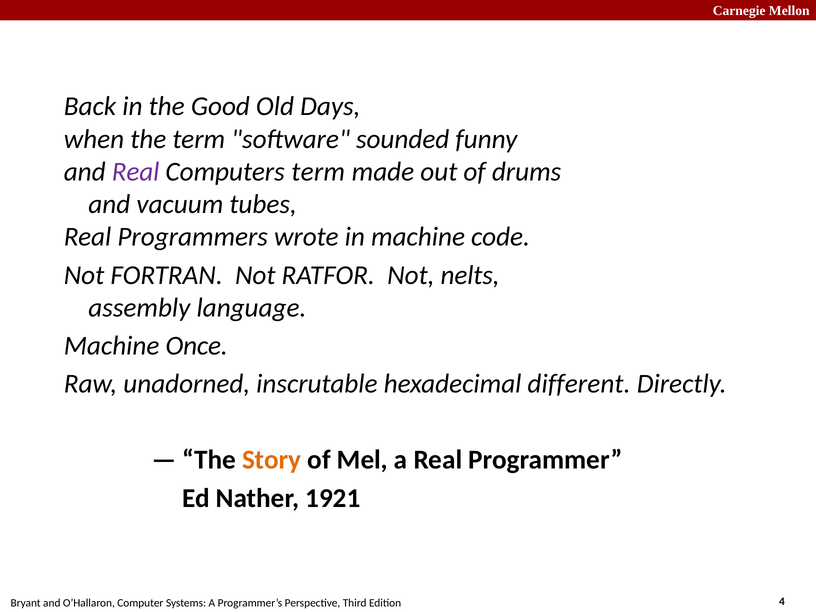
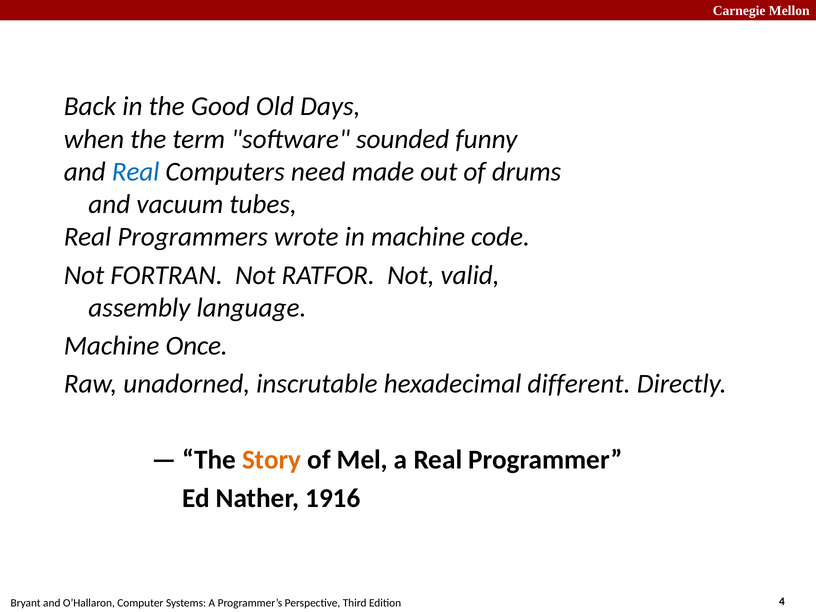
Real colour: purple -> blue (136, 172)
Computers term: term -> need (318, 172)
nelts: nelts -> valid (470, 275)
1921: 1921 -> 1916 (333, 498)
